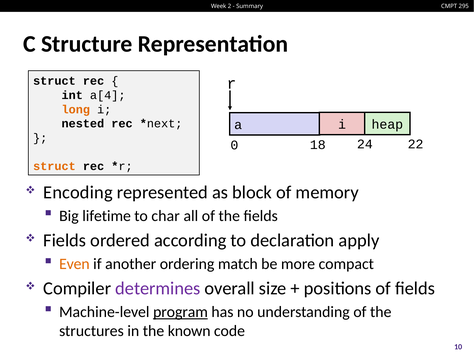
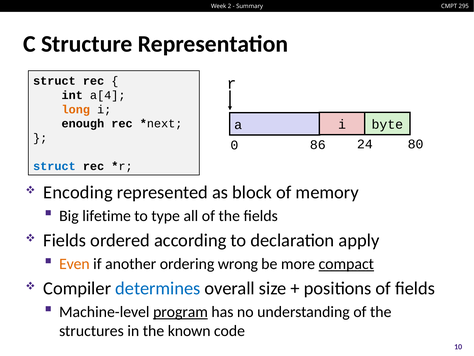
nested: nested -> enough (83, 124)
heap: heap -> byte (387, 124)
18: 18 -> 86 (318, 145)
22: 22 -> 80 (416, 144)
struct colour: orange -> blue (54, 166)
char: char -> type (166, 216)
match: match -> wrong (238, 264)
compact underline: none -> present (346, 264)
determines colour: purple -> blue (158, 288)
